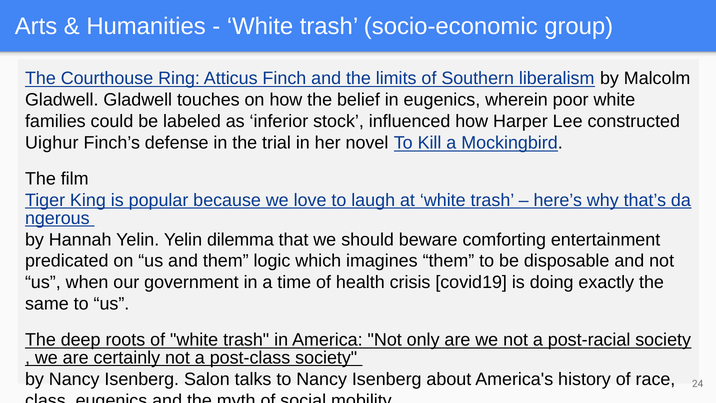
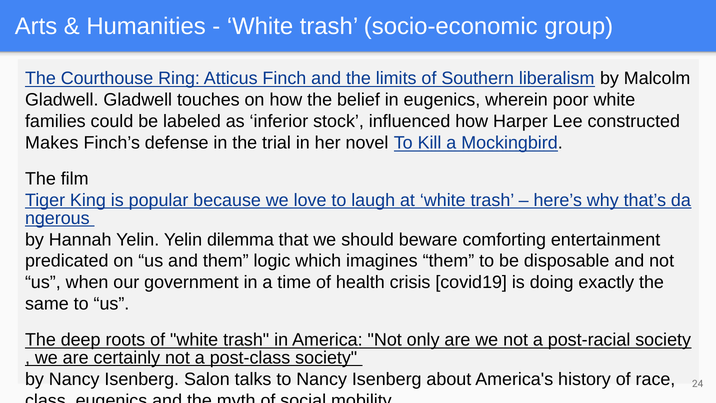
Uighur: Uighur -> Makes (52, 143)
